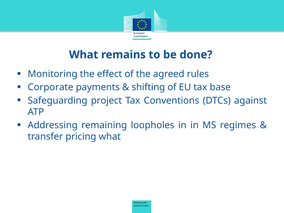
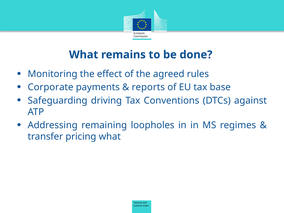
shifting: shifting -> reports (148, 87)
project: project -> driving (106, 101)
